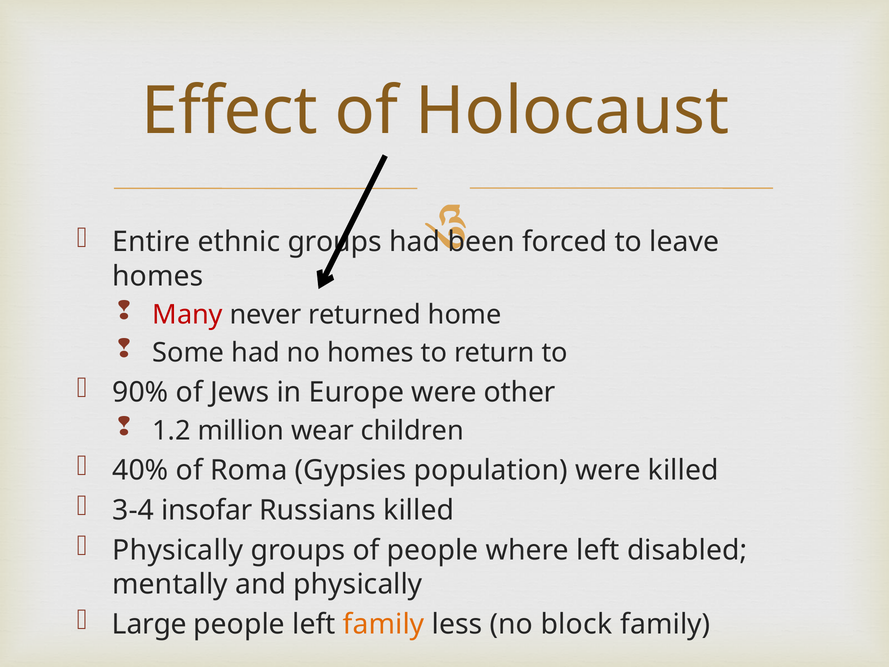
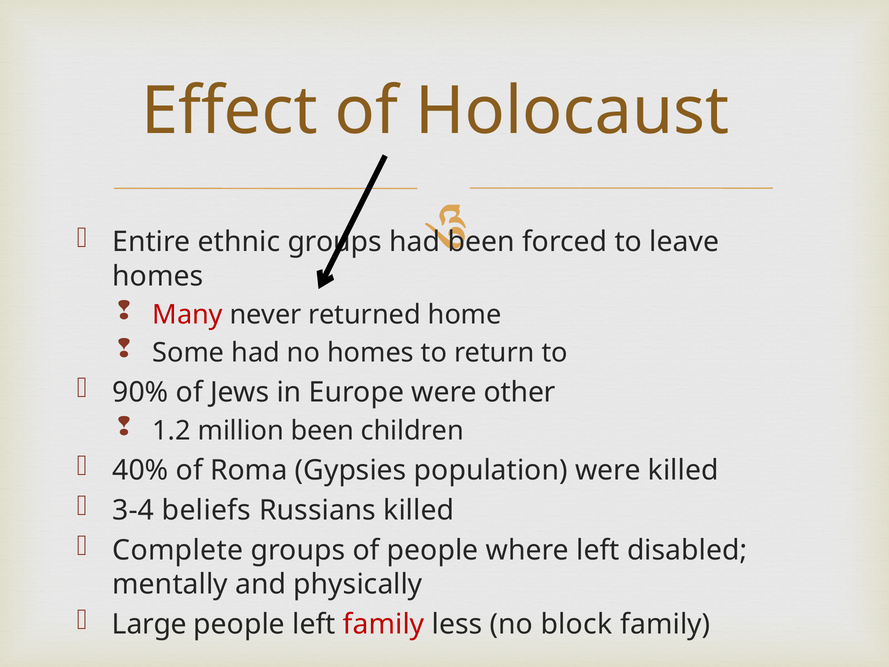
million wear: wear -> been (323, 431)
insofar: insofar -> beliefs (207, 510)
Physically: Physically -> Complete (178, 550)
family colour: orange -> red (384, 624)
